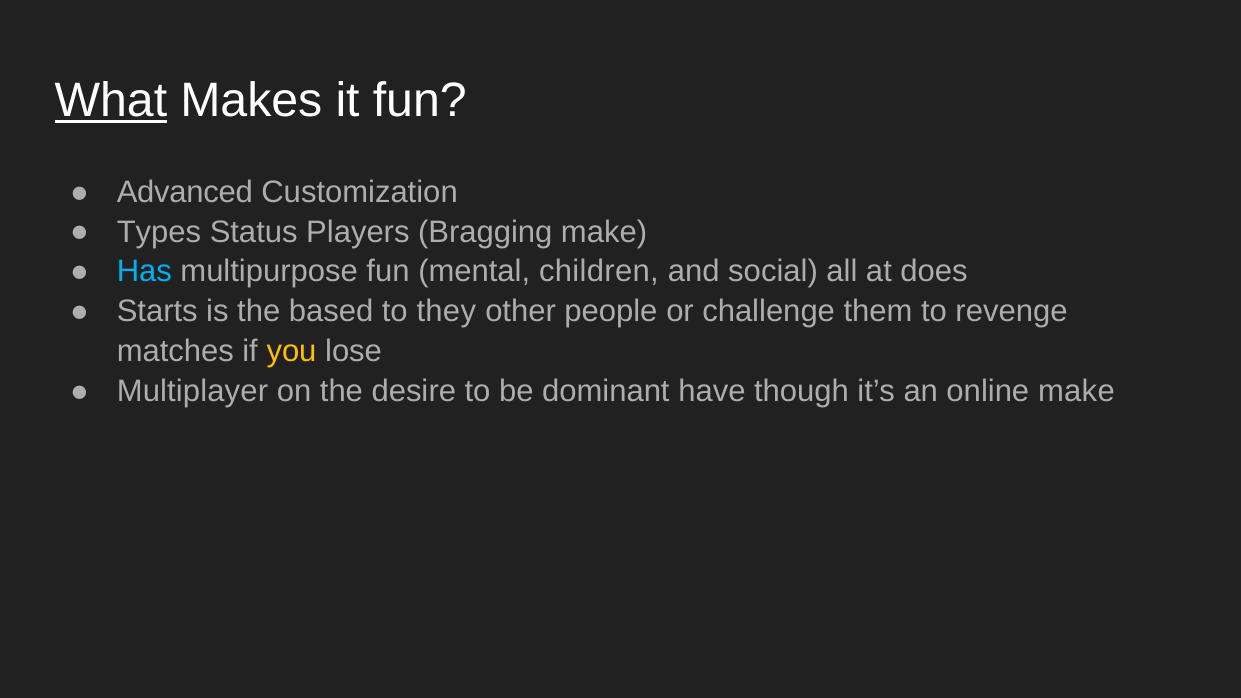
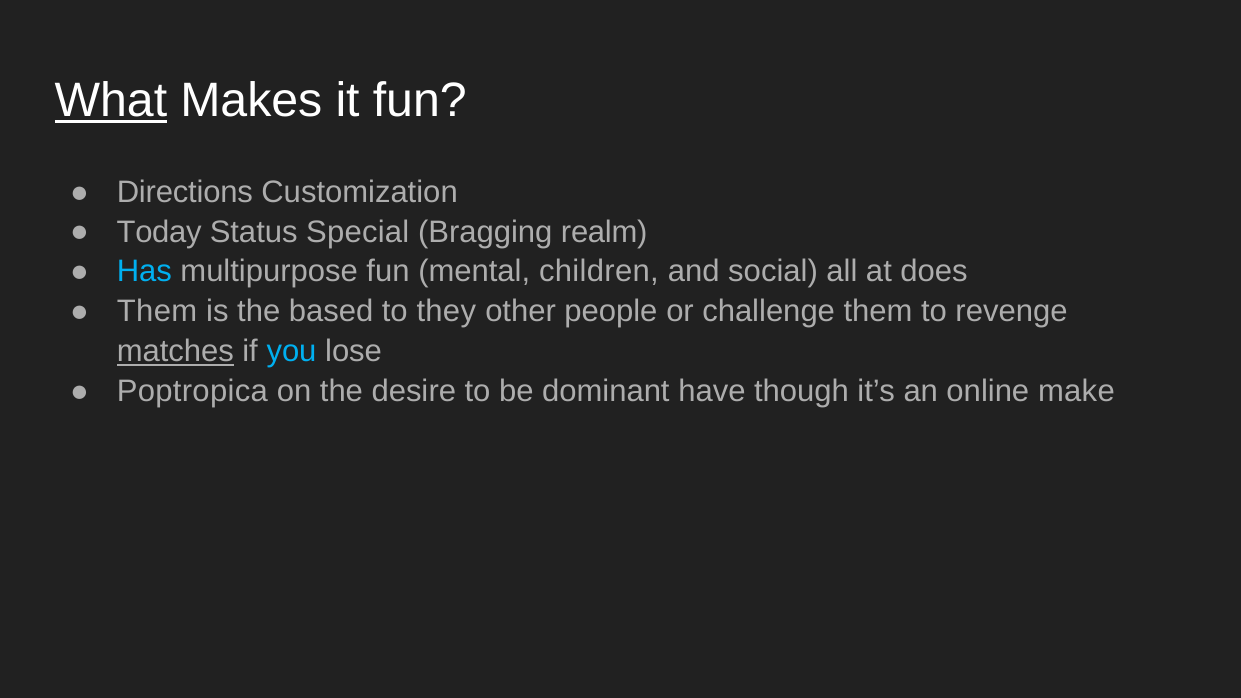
Advanced: Advanced -> Directions (185, 192)
Types: Types -> Today (159, 232)
Players: Players -> Special (358, 232)
Bragging make: make -> realm (604, 232)
Starts: Starts -> Them (157, 312)
matches underline: none -> present (175, 352)
you colour: yellow -> light blue (292, 352)
Multiplayer: Multiplayer -> Poptropica (192, 391)
